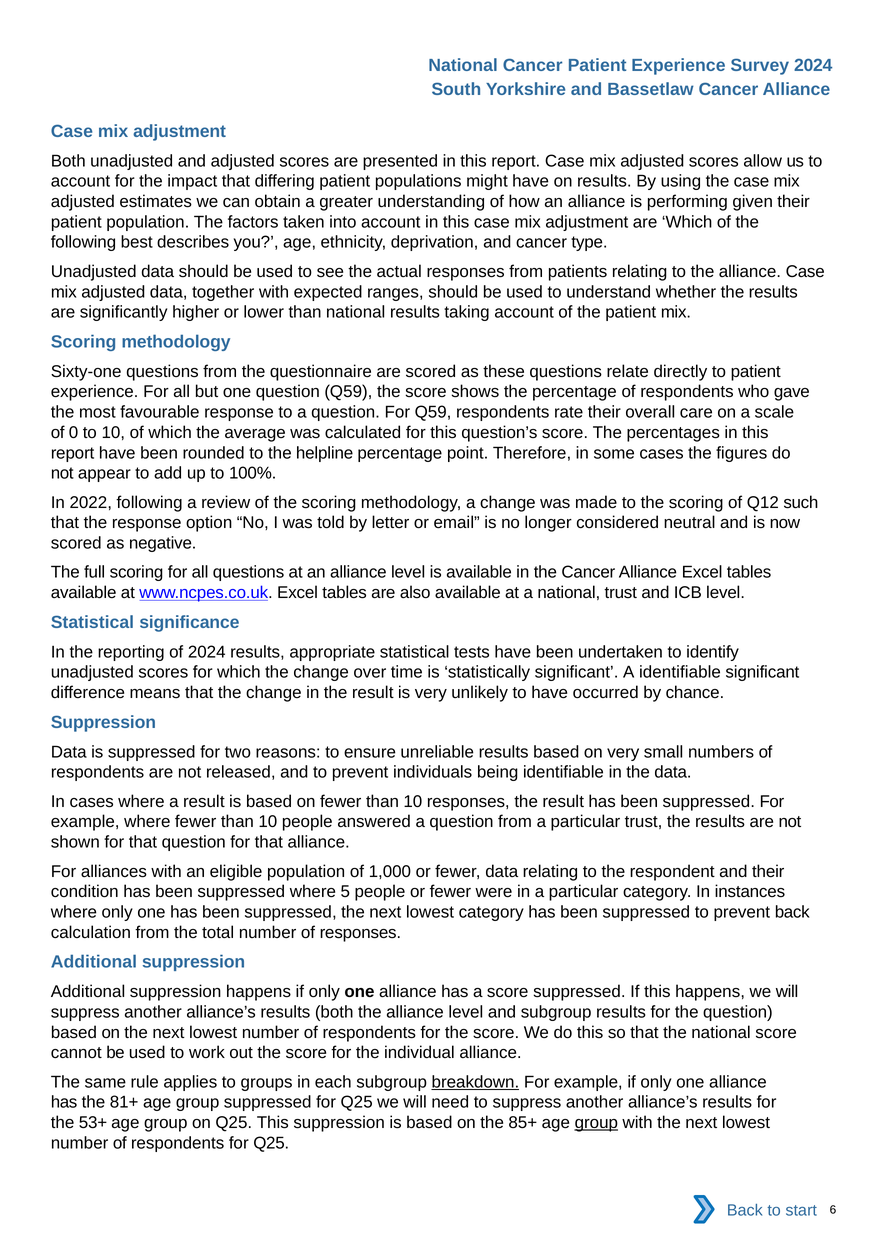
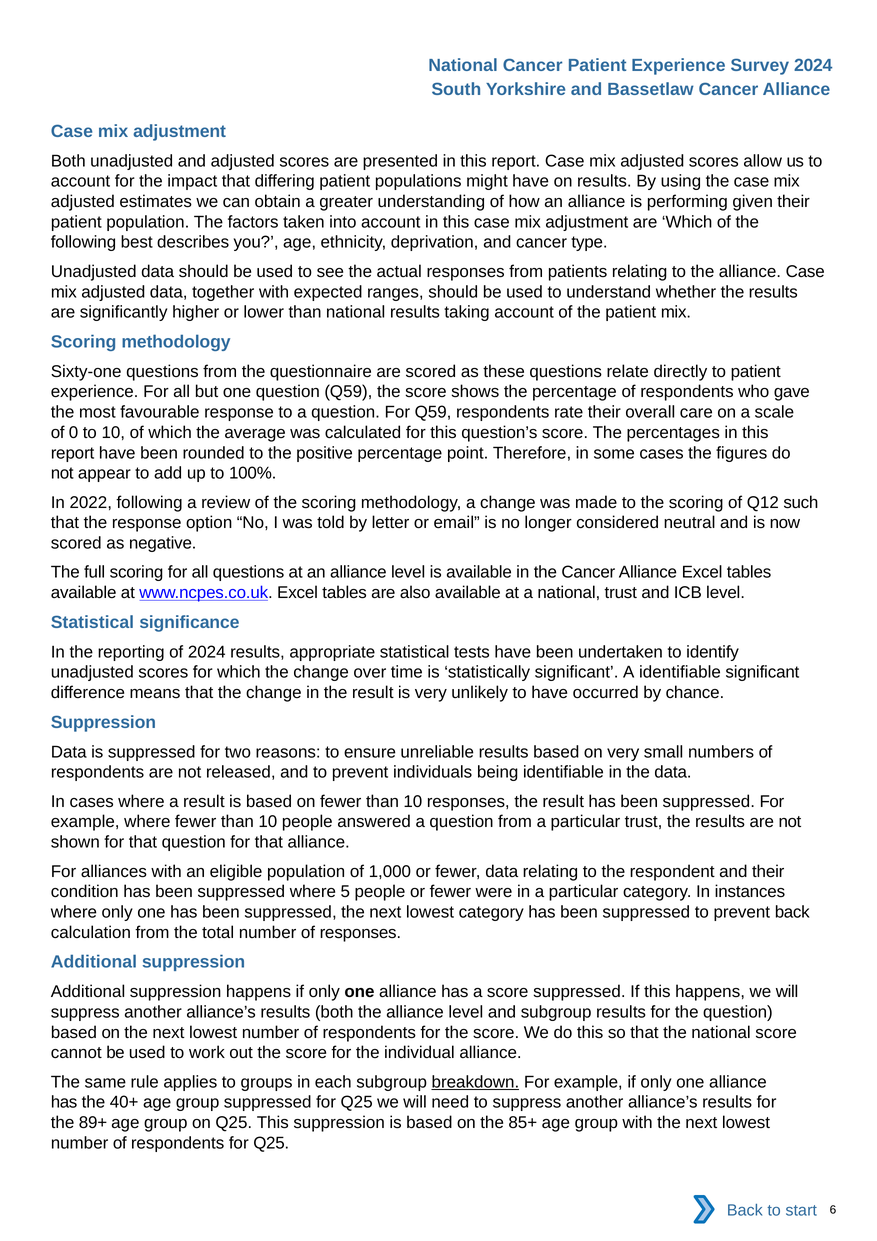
helpline: helpline -> positive (325, 453)
81+: 81+ -> 40+ (124, 1102)
53+: 53+ -> 89+ (93, 1123)
group underline: present -> none (596, 1123)
